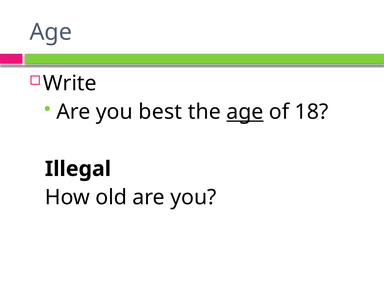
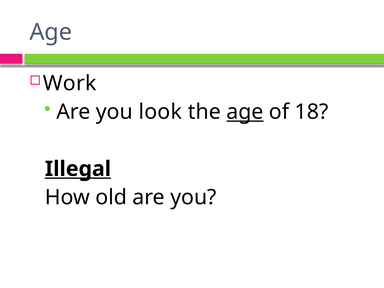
Write: Write -> Work (70, 83)
best: best -> look (160, 112)
Illegal underline: none -> present (78, 169)
